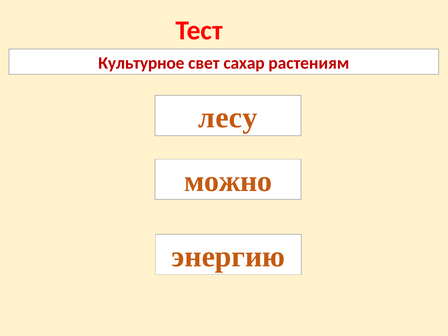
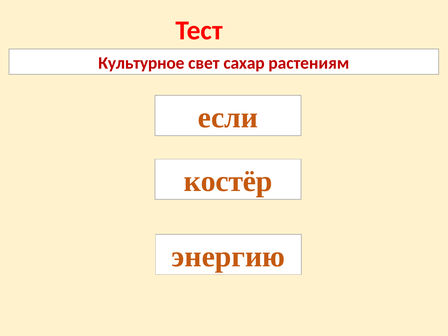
лесу: лесу -> если (228, 118)
можно: можно -> костёр (228, 181)
